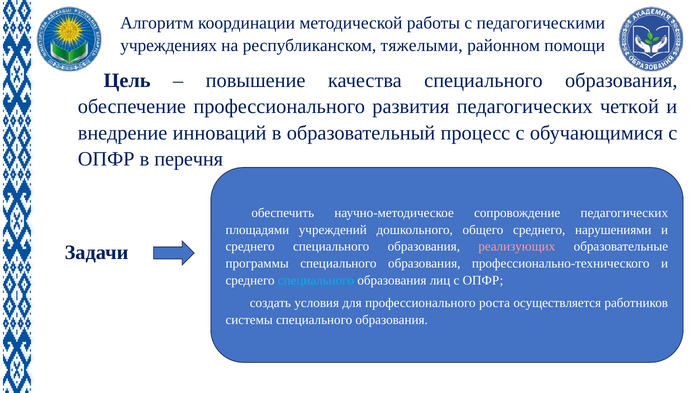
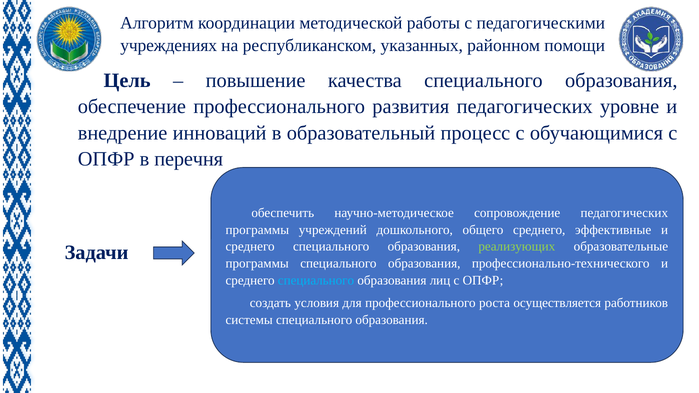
тяжелыми: тяжелыми -> указанных (422, 45)
четкой: четкой -> уровне (630, 107)
площадями: площадями -> программы (257, 230)
нарушениями: нарушениями -> эффективные (613, 230)
реализующих colour: pink -> light green (517, 247)
